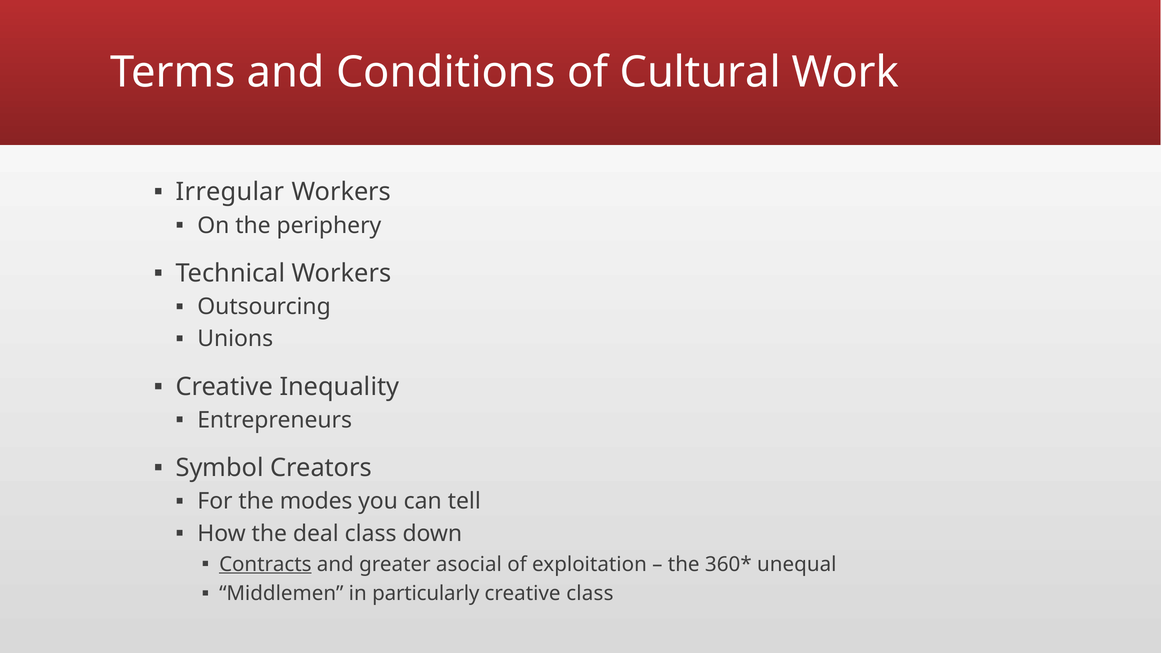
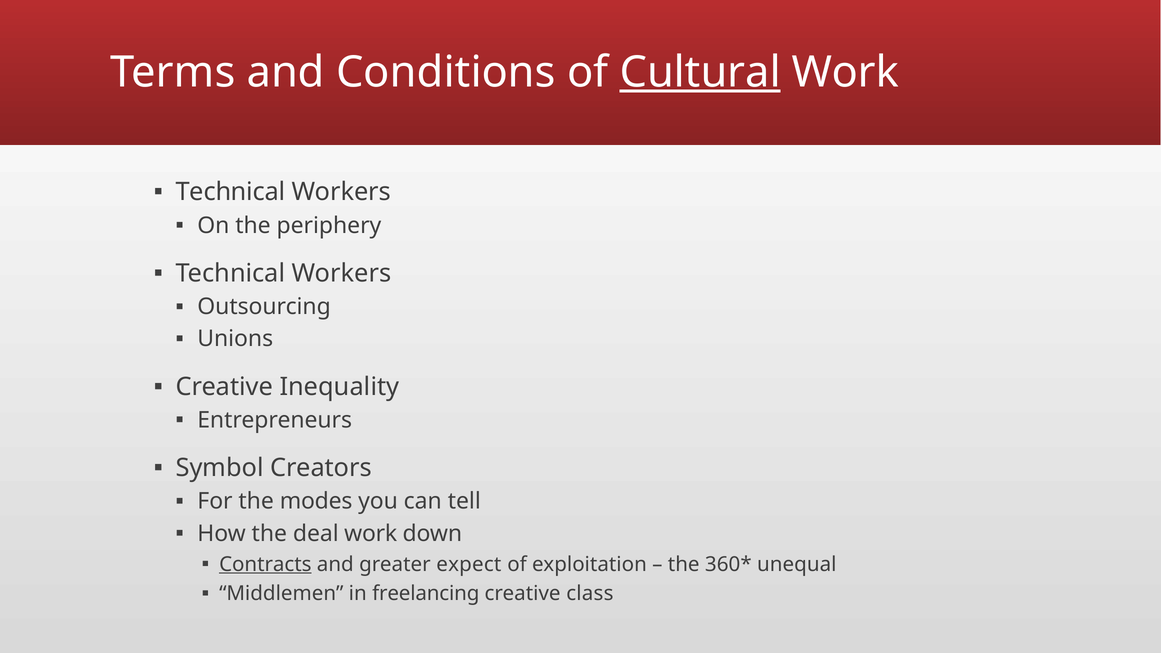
Cultural underline: none -> present (700, 72)
Irregular: Irregular -> Technical (230, 192)
deal class: class -> work (371, 533)
asocial: asocial -> expect (469, 564)
particularly: particularly -> freelancing (426, 594)
